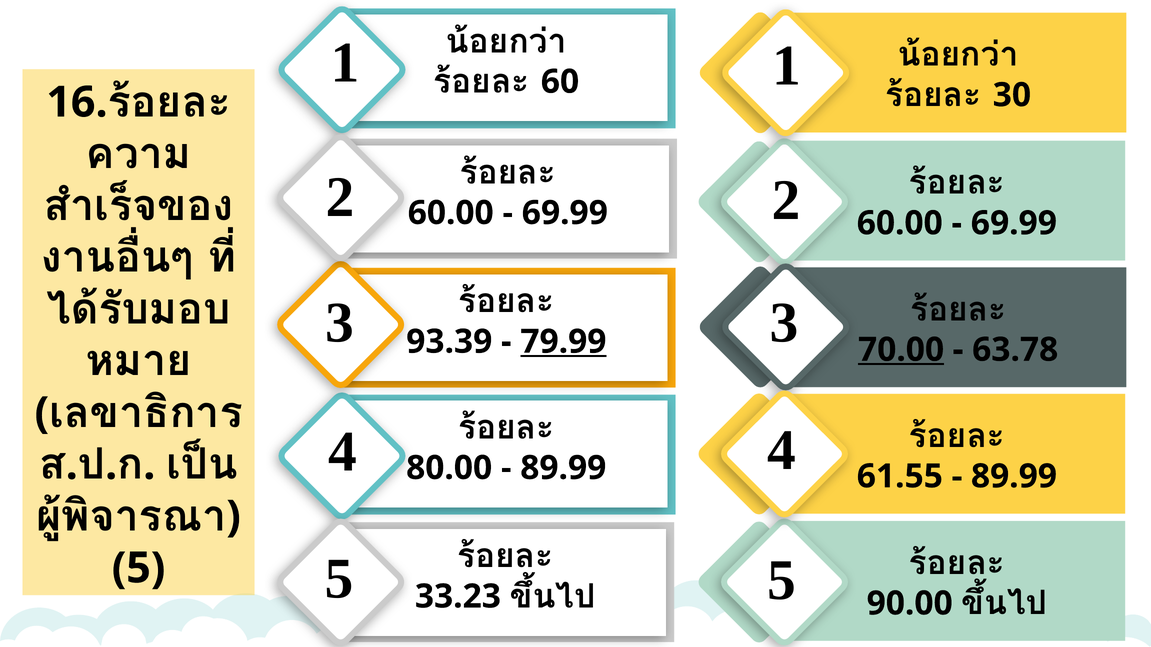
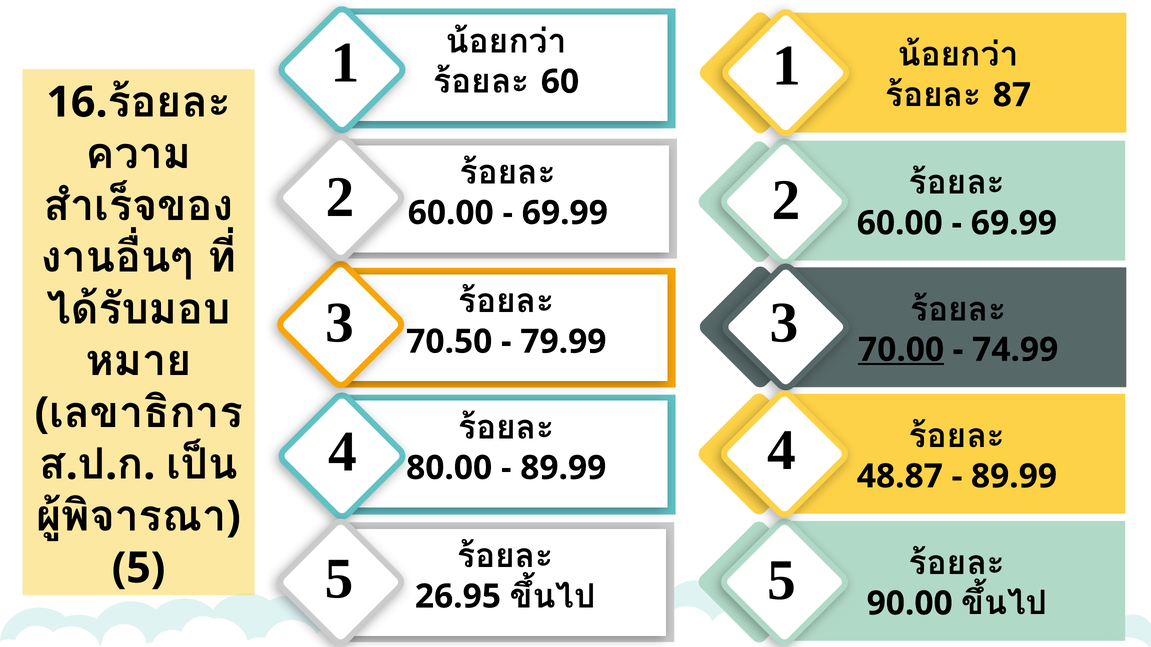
30: 30 -> 87 (1012, 95)
93.39: 93.39 -> 70.50 (449, 342)
79.99 underline: present -> none (563, 342)
63.78: 63.78 -> 74.99 (1015, 350)
61.55: 61.55 -> 48.87 (900, 477)
33.23: 33.23 -> 26.95 (458, 597)
